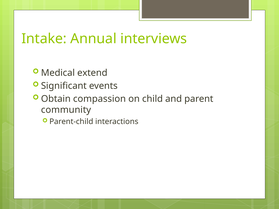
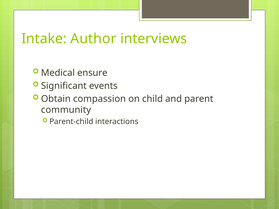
Annual: Annual -> Author (93, 39)
extend: extend -> ensure (92, 73)
